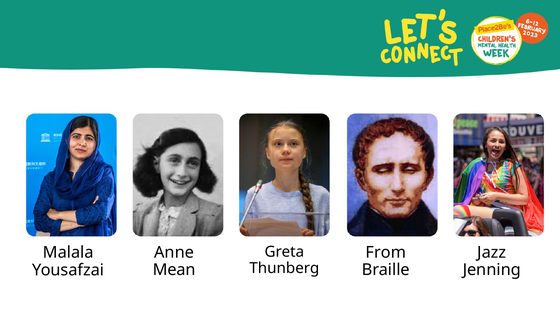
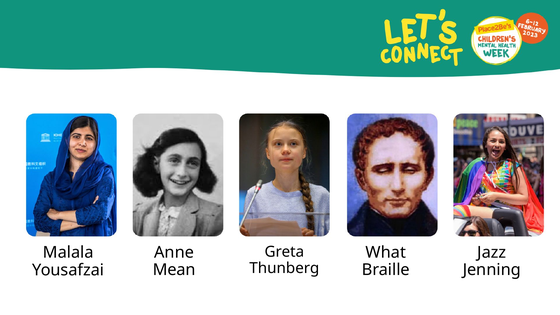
From: From -> What (386, 252)
